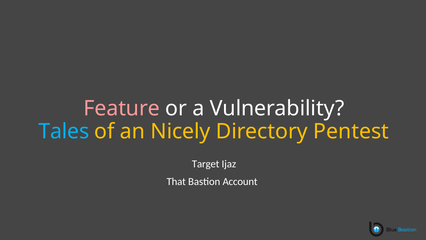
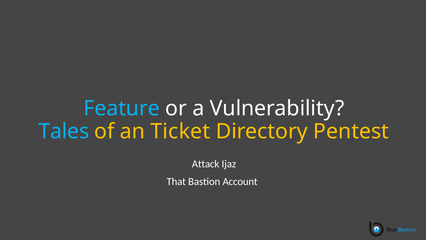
Feature colour: pink -> light blue (122, 108)
Nicely: Nicely -> Ticket (180, 131)
Target: Target -> Attack (206, 164)
